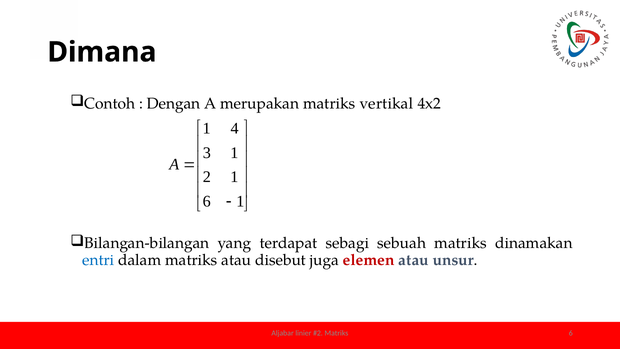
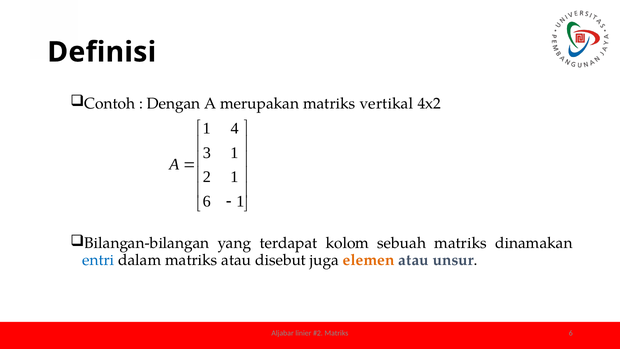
Dimana: Dimana -> Definisi (102, 52)
sebagi: sebagi -> kolom (348, 243)
elemen colour: red -> orange (369, 260)
